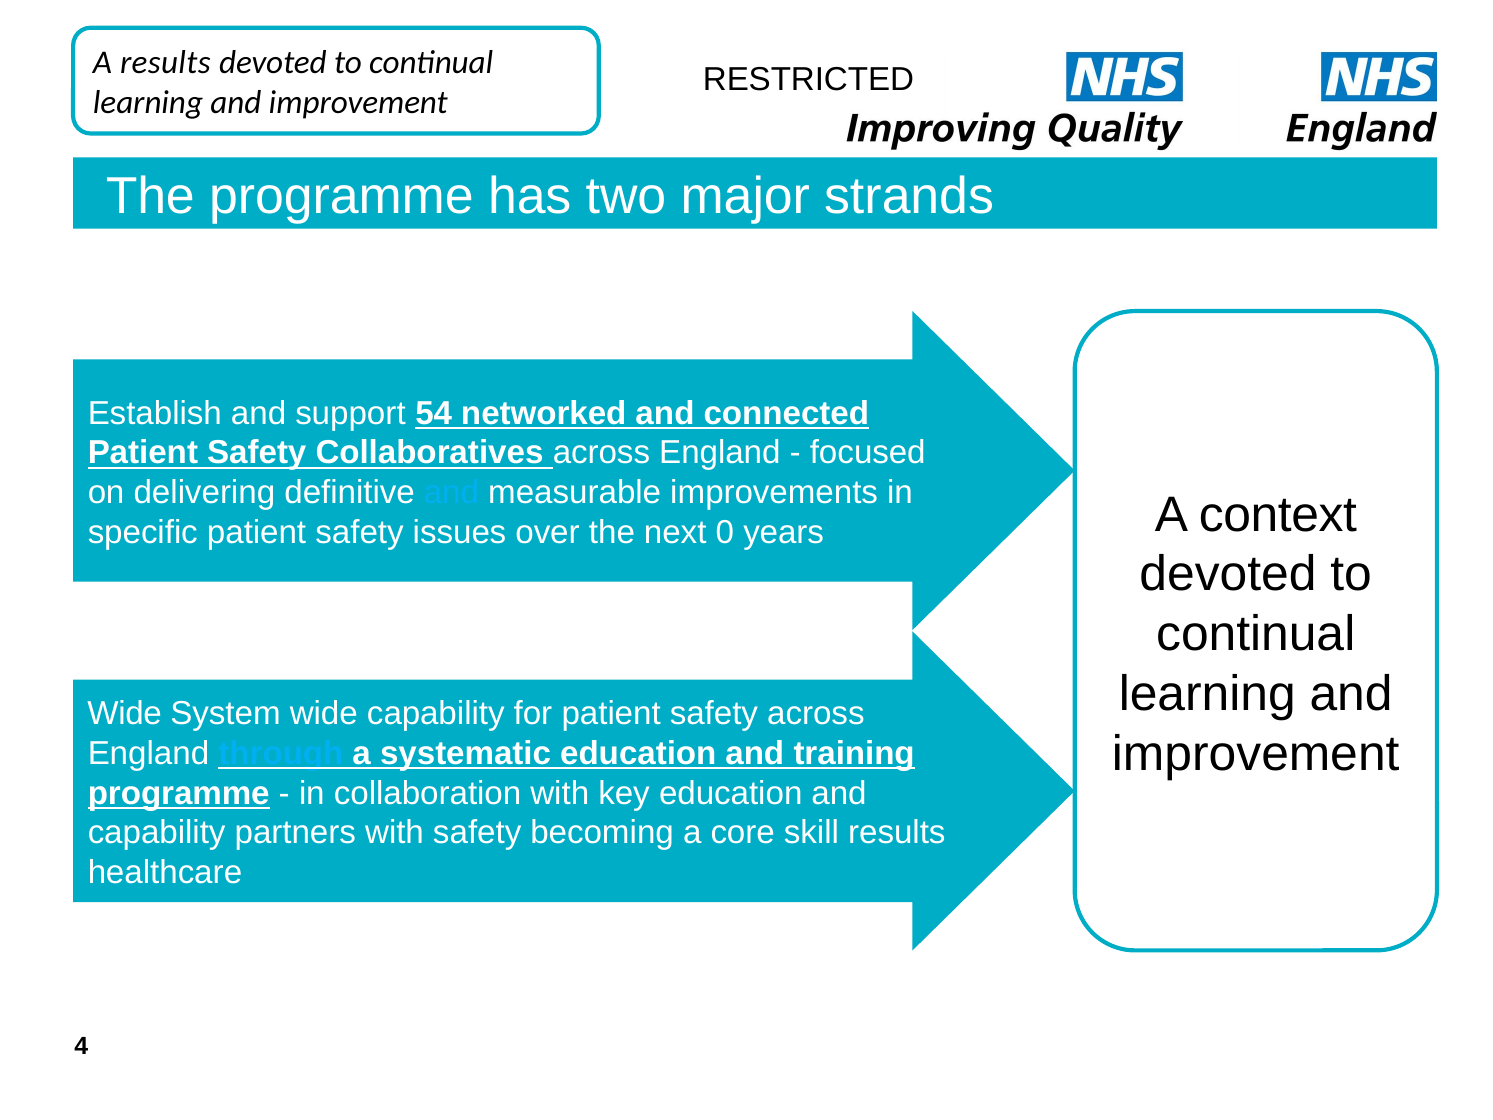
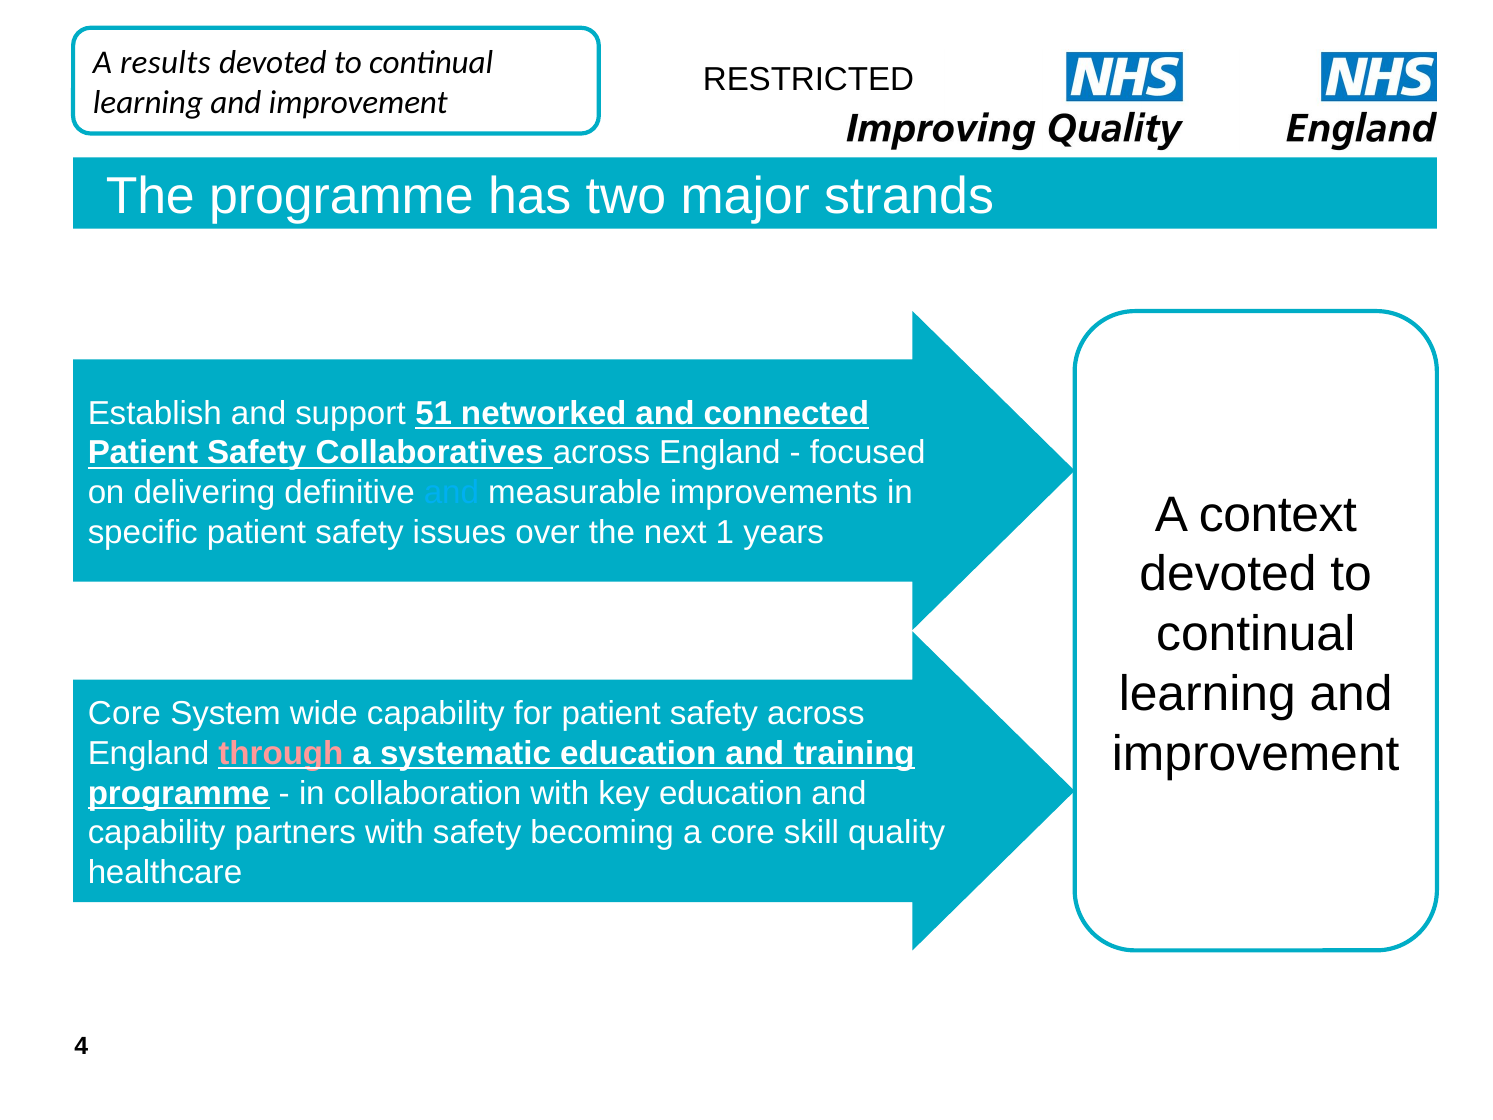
54: 54 -> 51 (434, 413)
0: 0 -> 1 (725, 532)
Wide: Wide -> Core (124, 713)
through colour: light blue -> pink (281, 753)
skill results: results -> quality (897, 833)
